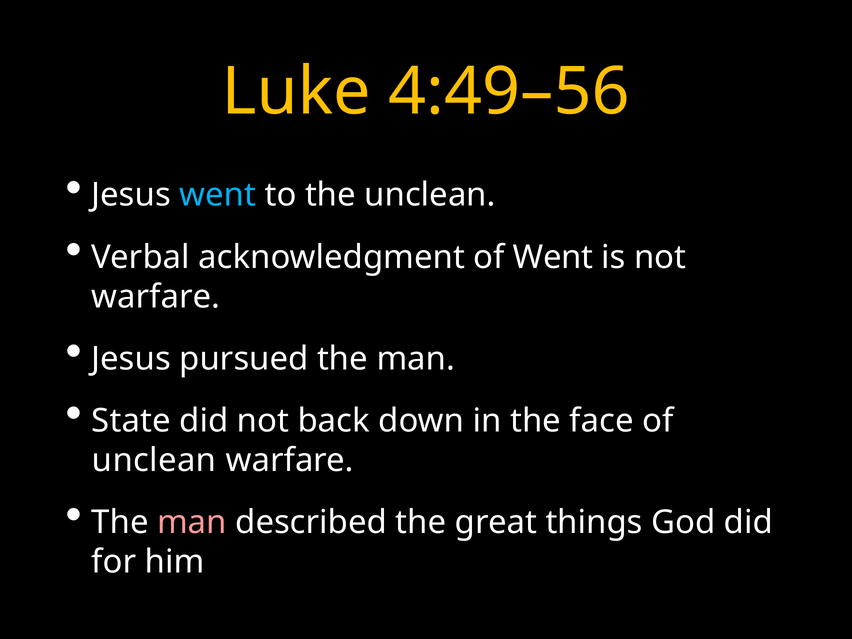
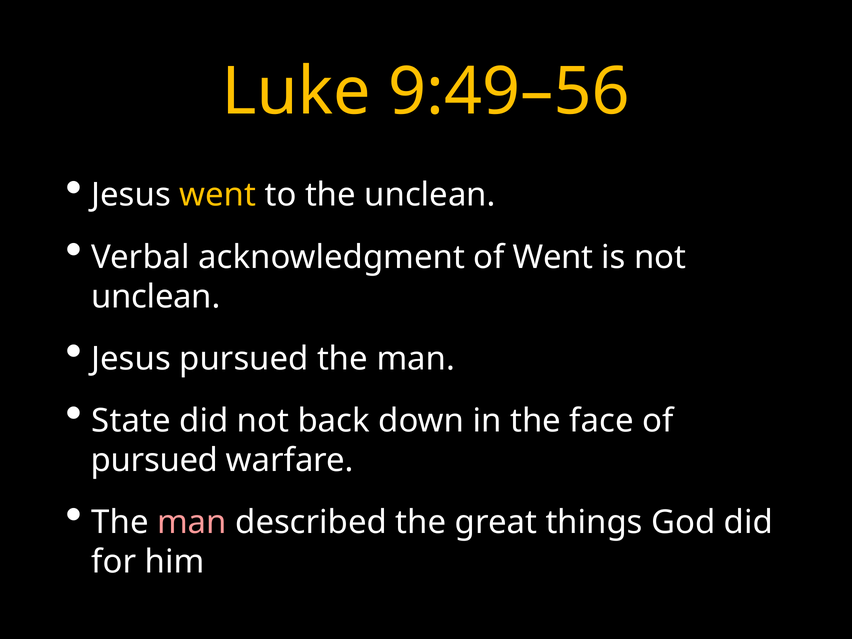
4:49–56: 4:49–56 -> 9:49–56 (509, 92)
went colour: light blue -> yellow (218, 195)
warfare: warfare -> unclean (156, 297)
unclean: unclean -> pursued (154, 460)
